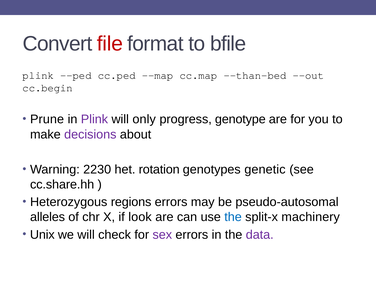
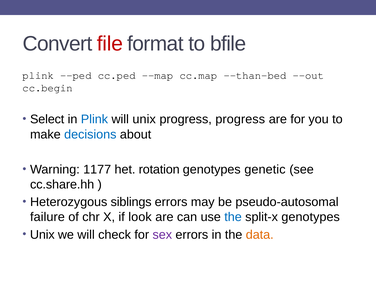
Prune: Prune -> Select (47, 119)
Plink colour: purple -> blue (94, 119)
will only: only -> unix (144, 119)
progress genotype: genotype -> progress (240, 119)
decisions colour: purple -> blue (90, 134)
2230: 2230 -> 1177 (97, 169)
regions: regions -> siblings (131, 202)
alleles: alleles -> failure (47, 217)
split-x machinery: machinery -> genotypes (311, 217)
data colour: purple -> orange (260, 235)
